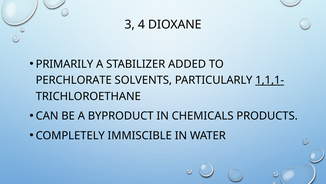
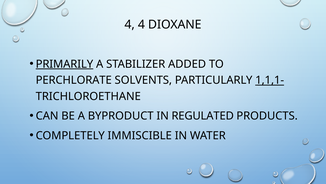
3: 3 -> 4 (130, 25)
PRIMARILY underline: none -> present (64, 64)
CHEMICALS: CHEMICALS -> REGULATED (203, 116)
